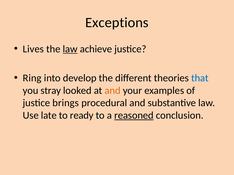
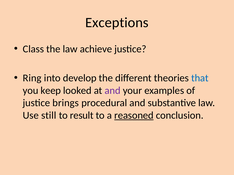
Lives: Lives -> Class (33, 49)
law underline: present -> none (70, 49)
stray: stray -> keep (51, 91)
and colour: orange -> purple (113, 91)
late: late -> still (49, 116)
ready: ready -> result (82, 116)
